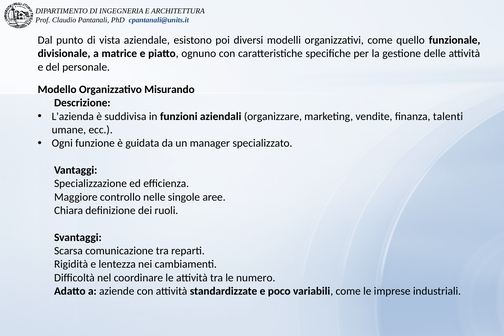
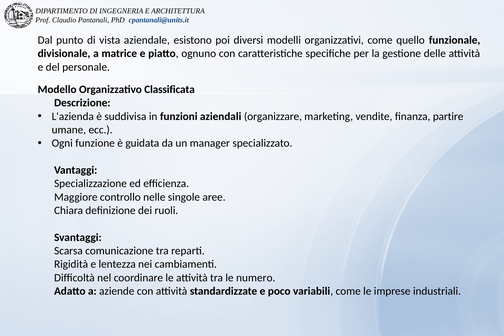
Misurando: Misurando -> Classificata (170, 89)
talenti: talenti -> partire (448, 116)
